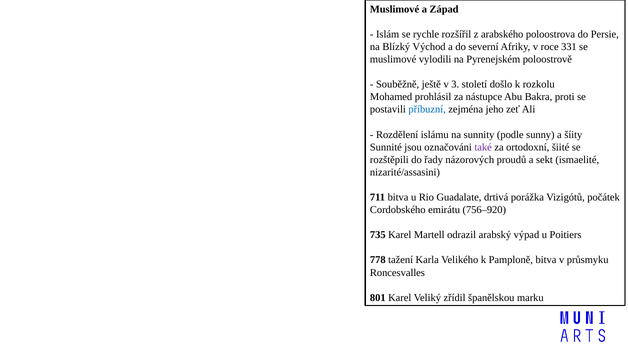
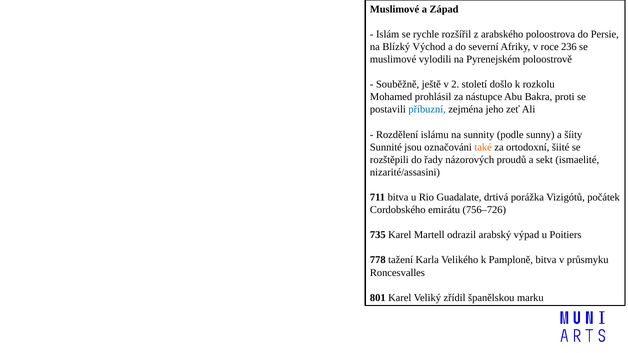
331: 331 -> 236 (569, 47)
3: 3 -> 2 (455, 84)
také colour: purple -> orange (483, 147)
756–920: 756–920 -> 756–726 (484, 210)
